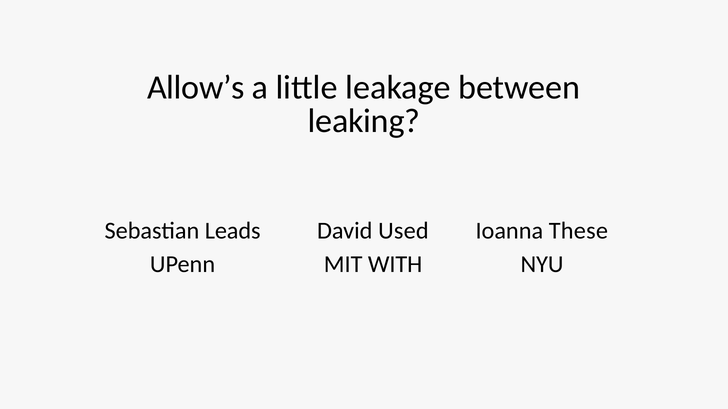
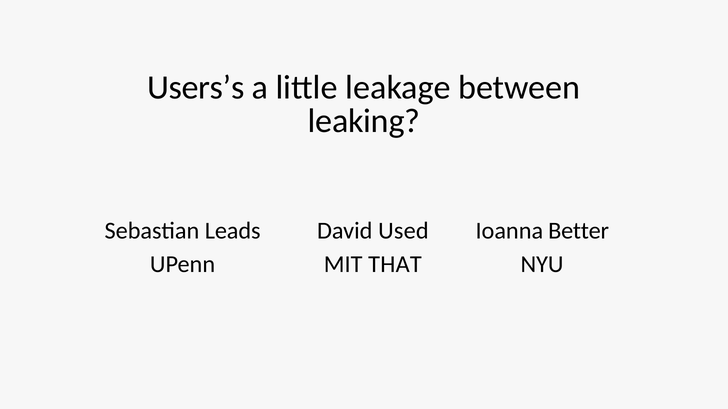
Allow’s: Allow’s -> Users’s (196, 88)
These: These -> Better (579, 231)
WITH: WITH -> THAT (395, 265)
